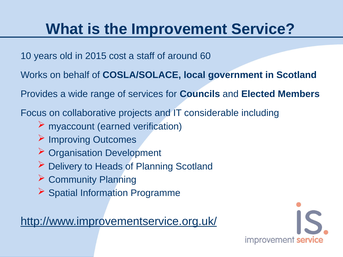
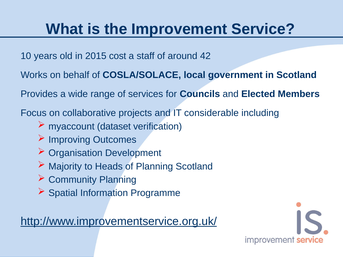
60: 60 -> 42 (205, 56)
earned: earned -> dataset (114, 127)
Delivery: Delivery -> Majority (65, 167)
